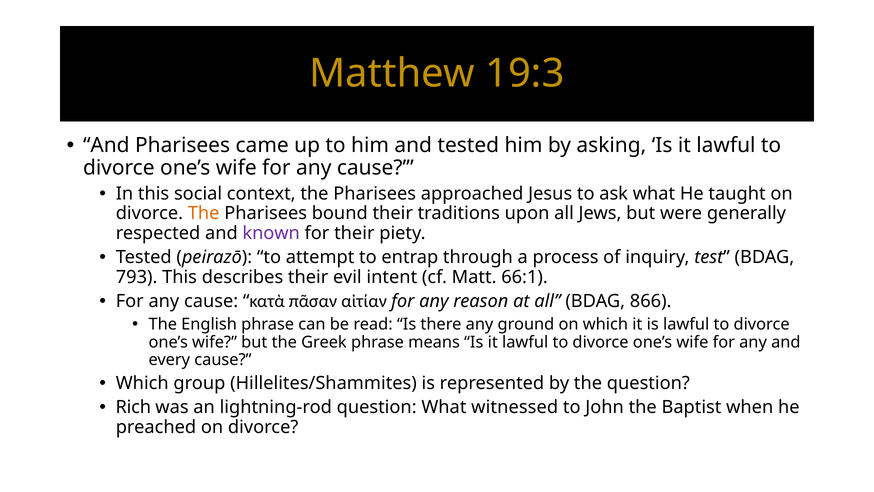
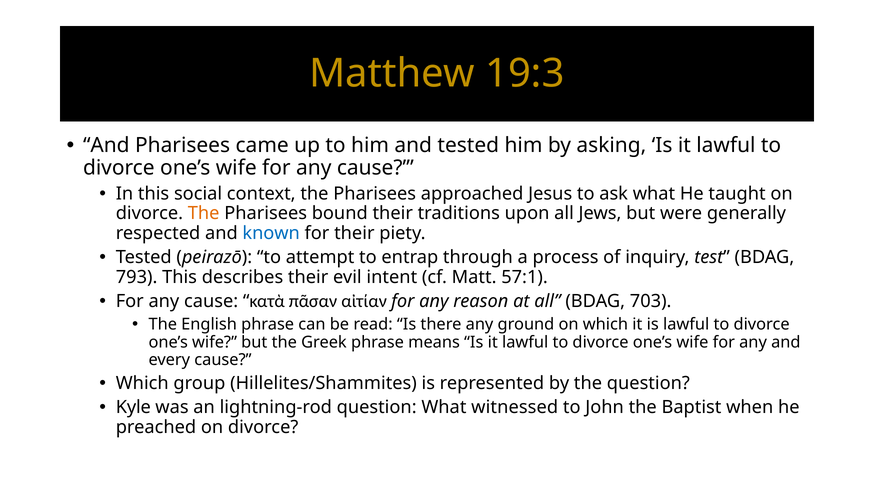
known colour: purple -> blue (271, 233)
66:1: 66:1 -> 57:1 (525, 277)
866: 866 -> 703 (651, 301)
Rich: Rich -> Kyle (133, 407)
